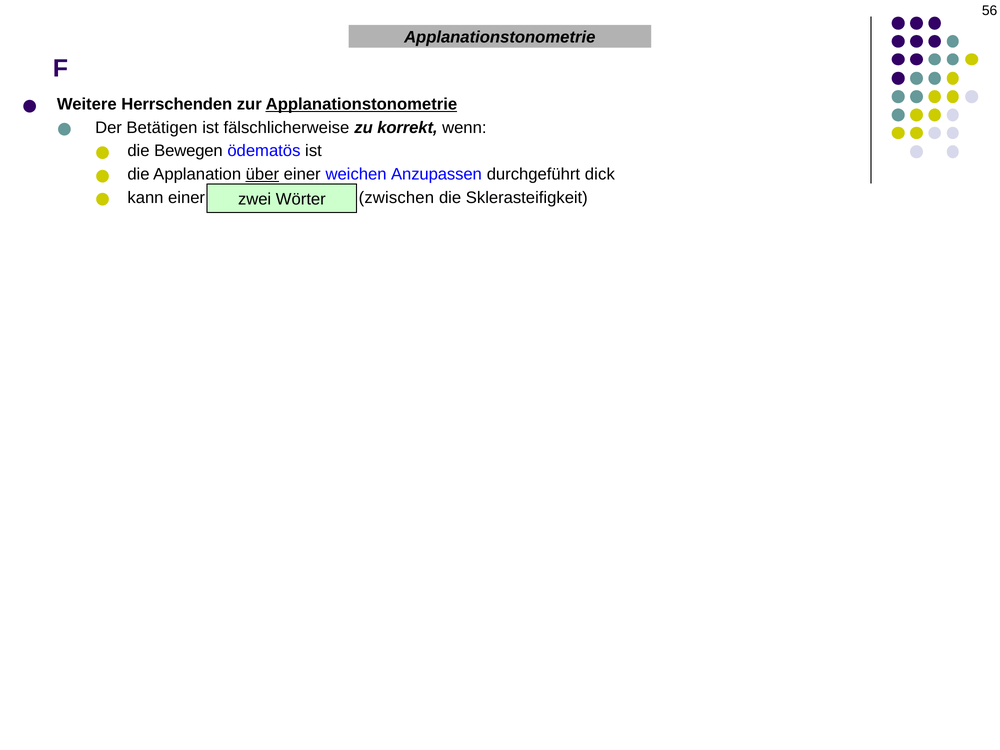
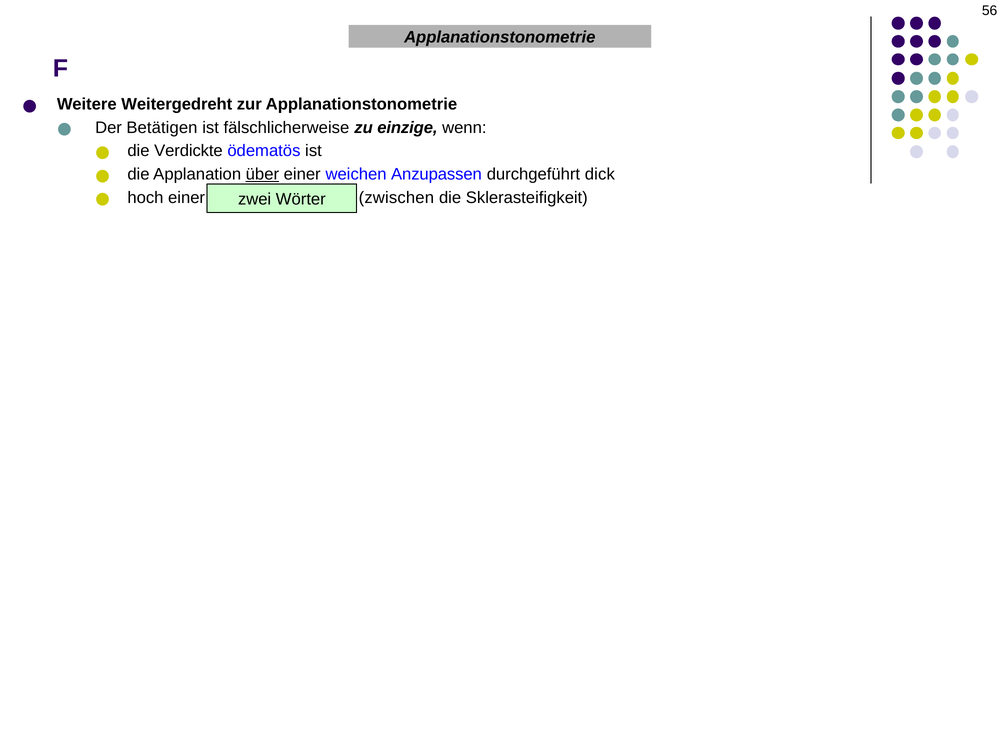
Herrschenden: Herrschenden -> Weitergedreht (177, 104)
Applanationstonometrie underline: present -> none (361, 104)
korrekt: korrekt -> einzige (407, 128)
Bewegen: Bewegen -> Verdickte (188, 151)
kann: kann -> hoch (145, 198)
